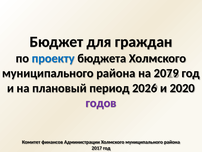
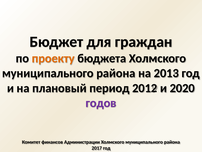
проекту colour: blue -> orange (53, 58)
2079: 2079 -> 2013 (166, 73)
2026: 2026 -> 2012 (145, 88)
